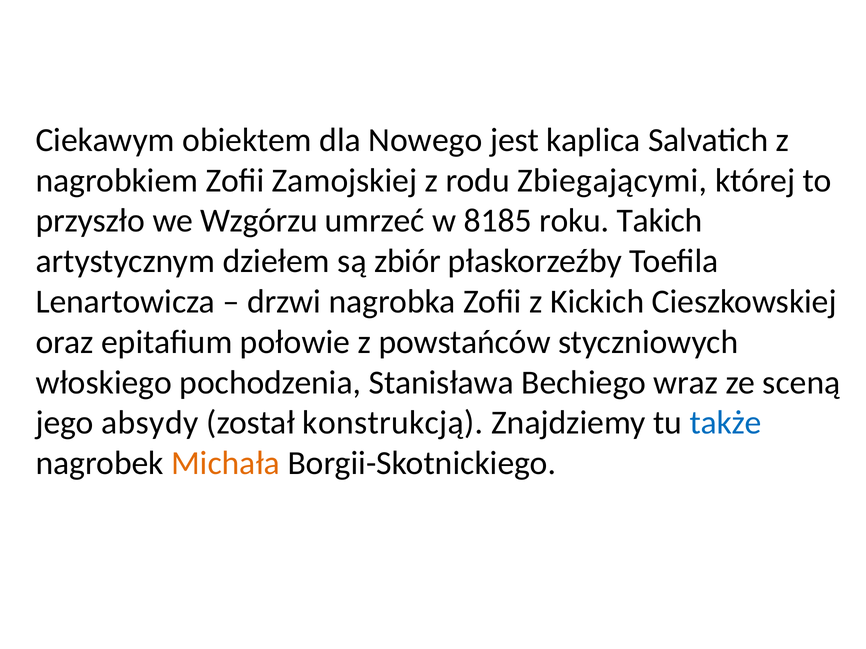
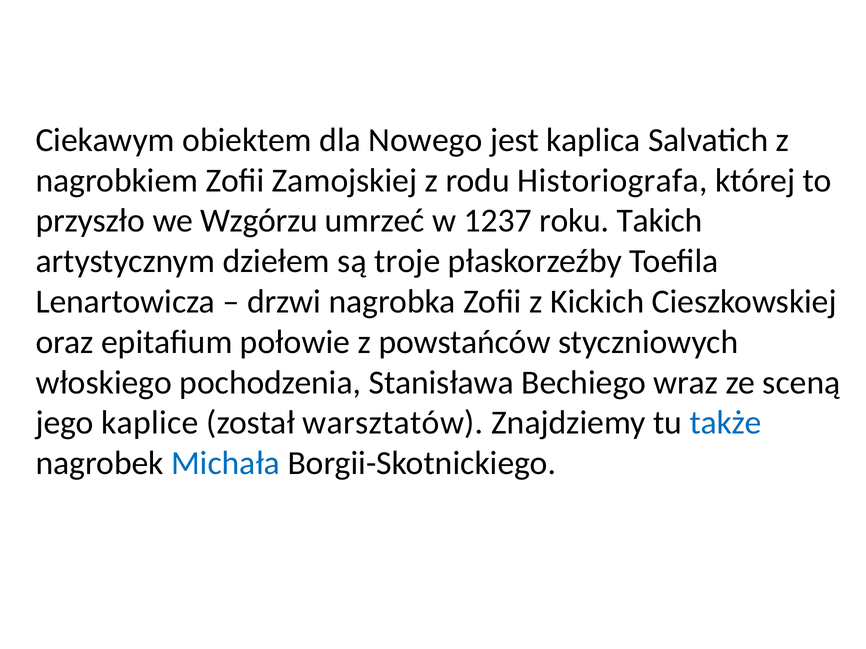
Zbiegającymi: Zbiegającymi -> Historiografa (612, 181)
8185: 8185 -> 1237 (498, 221)
zbiór: zbiór -> troje (407, 261)
absydy: absydy -> kaplice (150, 423)
konstrukcją: konstrukcją -> warsztatów (393, 423)
Michała colour: orange -> blue (226, 464)
